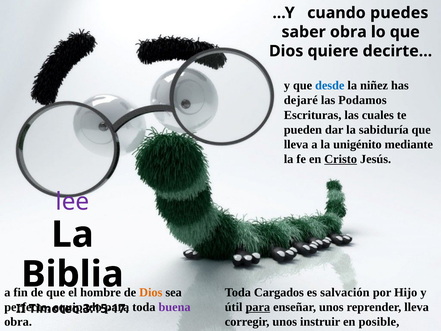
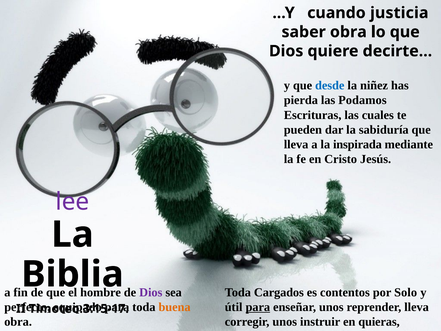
puedes: puedes -> justicia (399, 13)
dejaré: dejaré -> pierda (301, 100)
unigénito: unigénito -> inspirada (357, 144)
Cristo underline: present -> none (341, 159)
Dios colour: orange -> purple (151, 292)
salvación: salvación -> contentos (345, 292)
Hijo: Hijo -> Solo (406, 292)
buena colour: purple -> orange (175, 307)
posible: posible -> quieras (379, 322)
